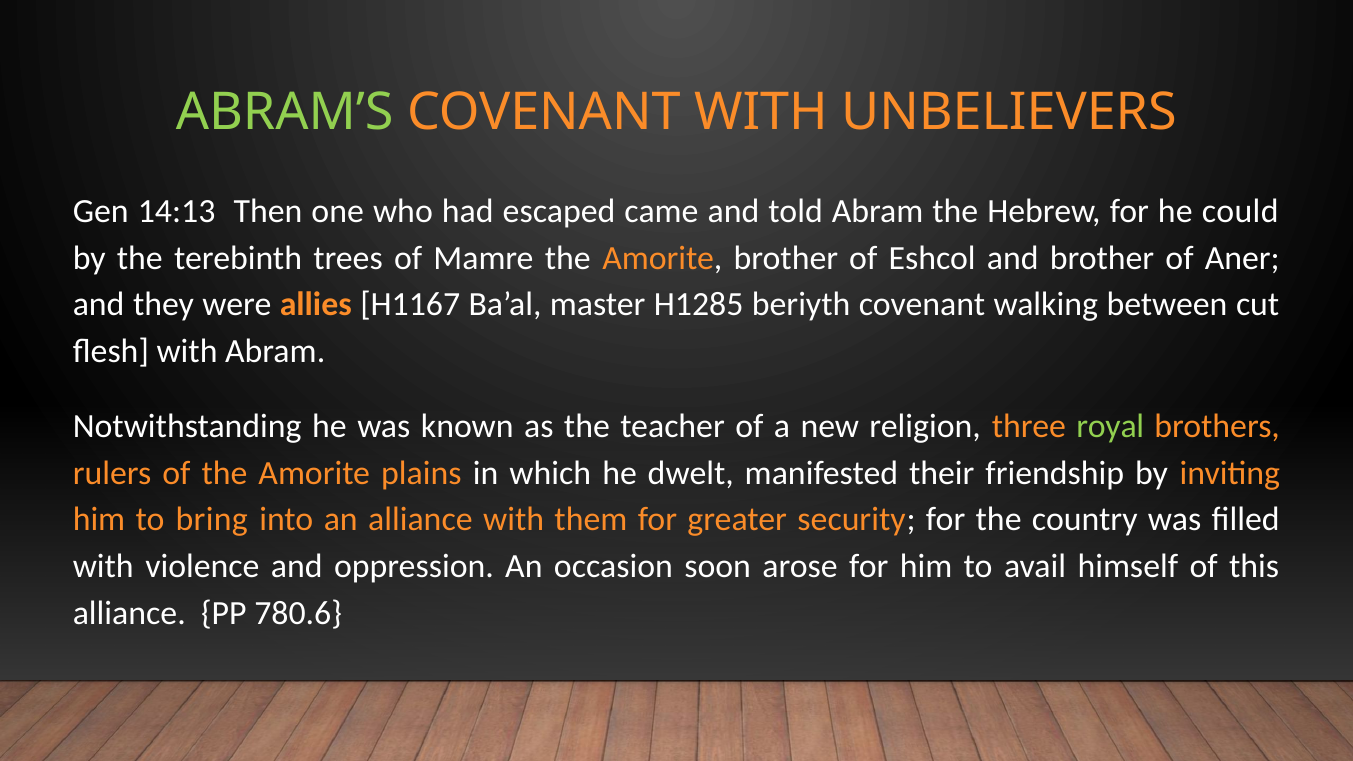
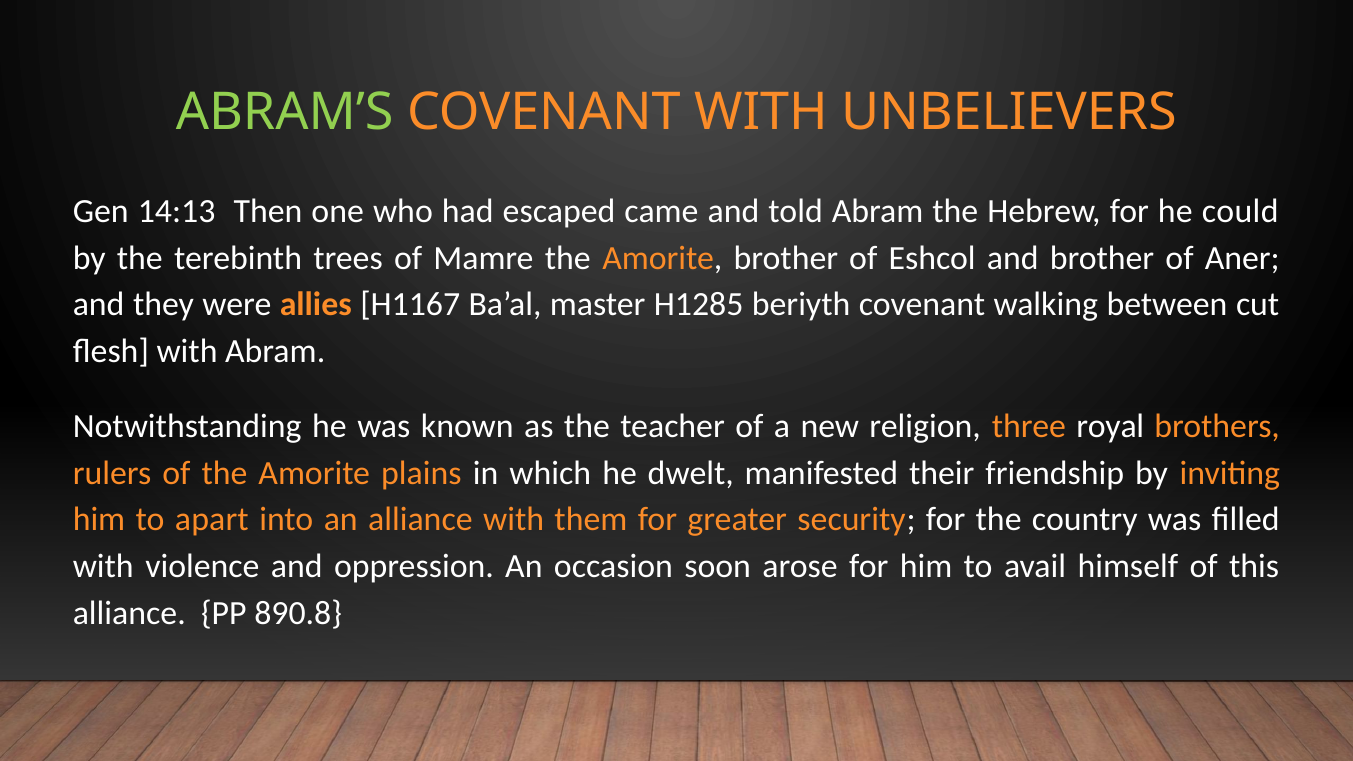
royal colour: light green -> white (1110, 426)
bring: bring -> apart (212, 520)
780.6: 780.6 -> 890.8 (298, 613)
